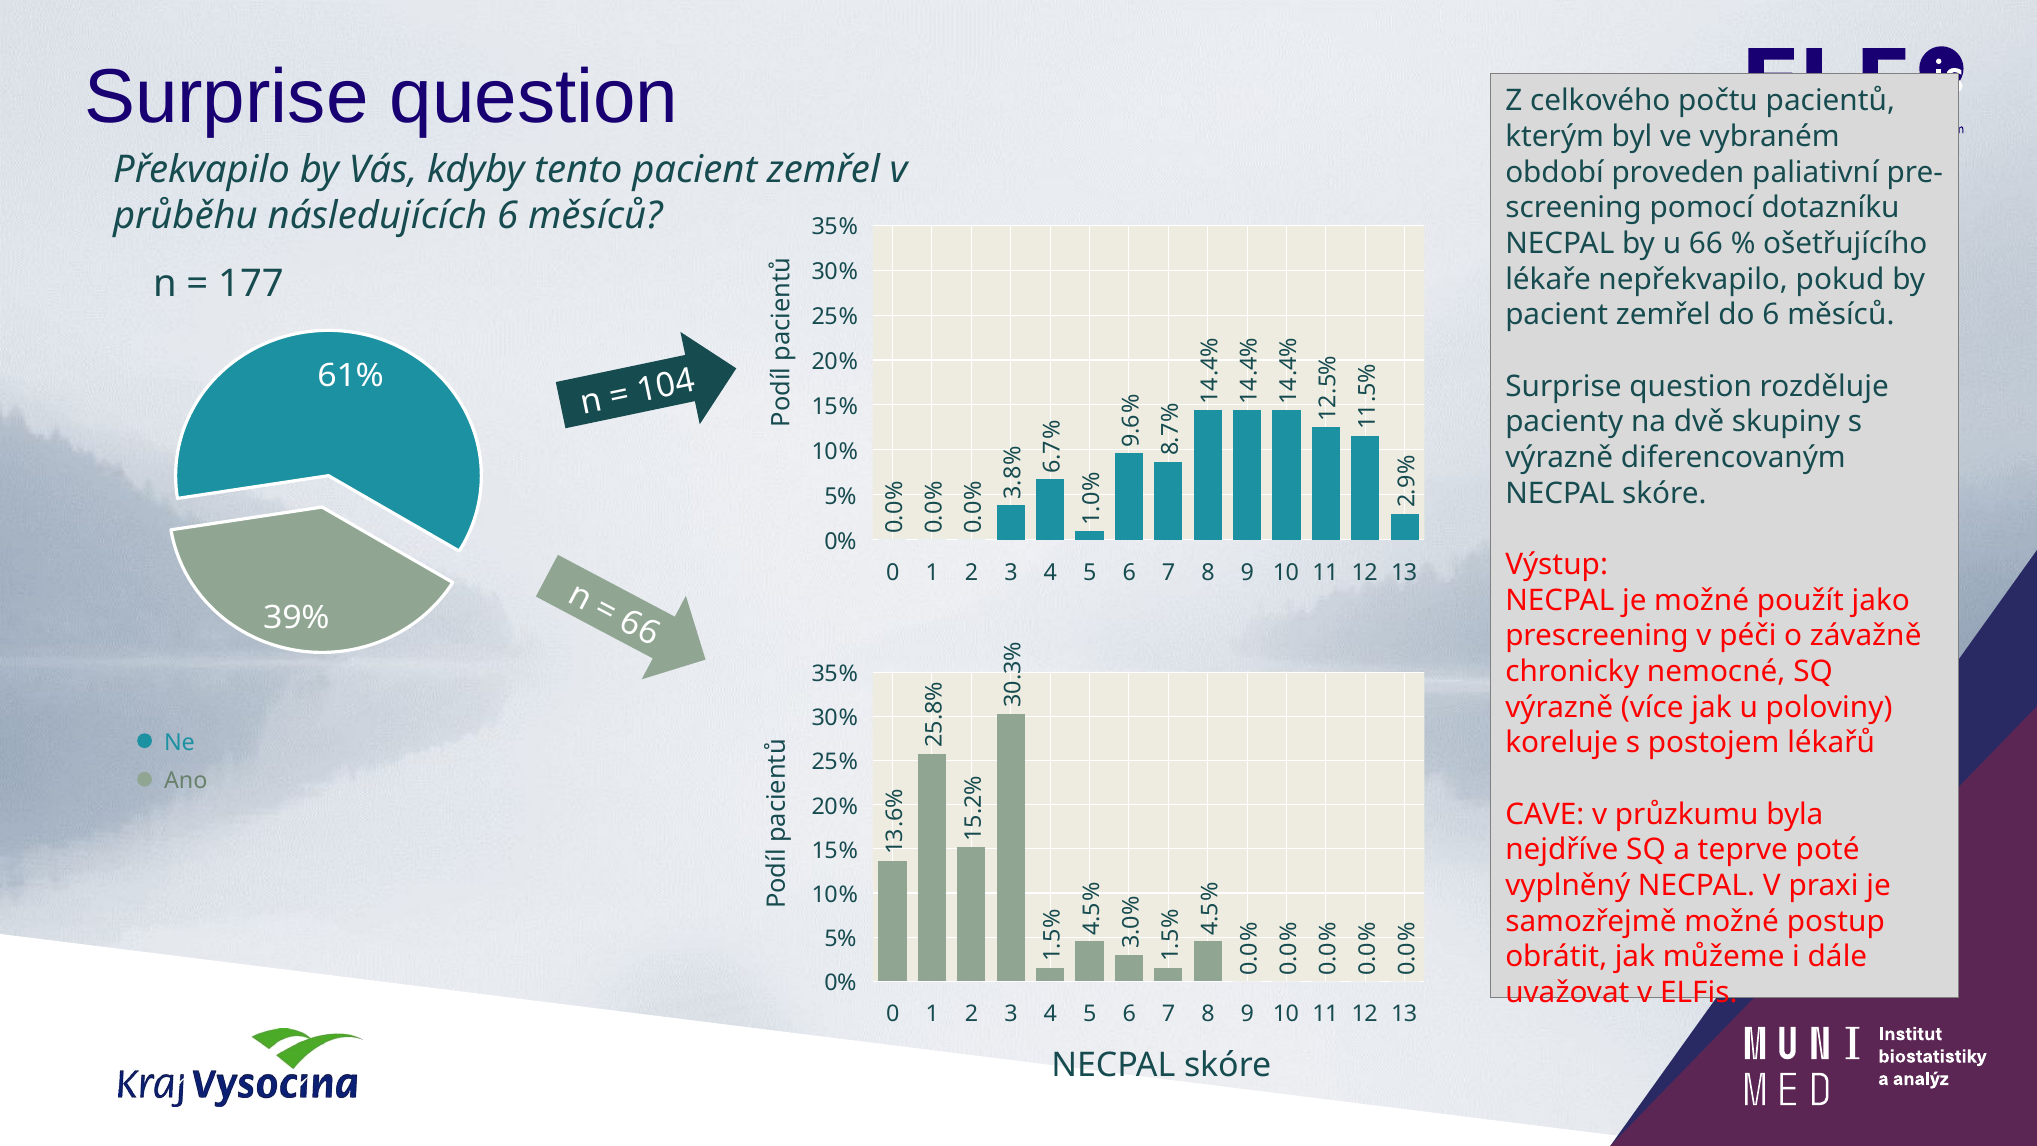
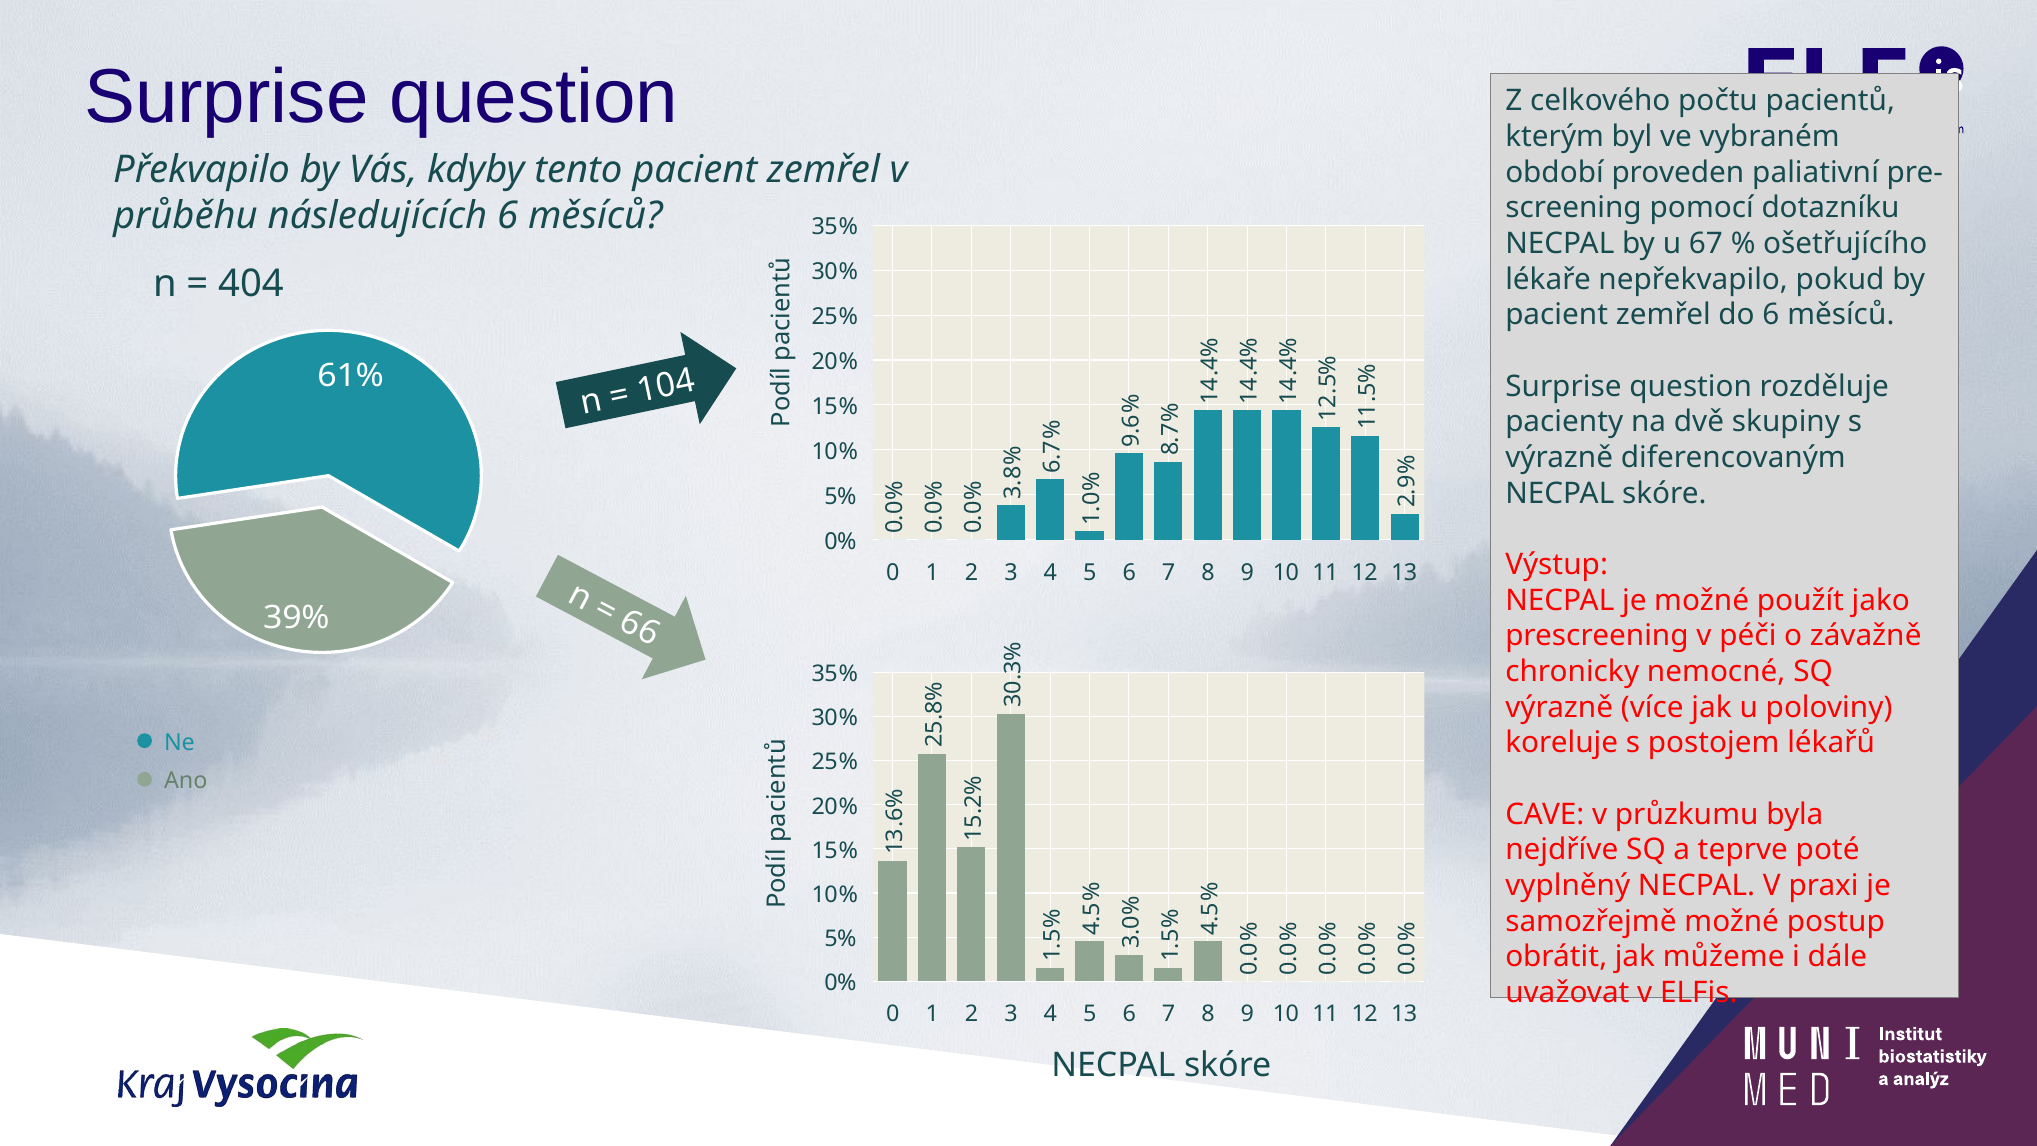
66: 66 -> 67 (1706, 244)
177: 177 -> 404 (251, 284)
